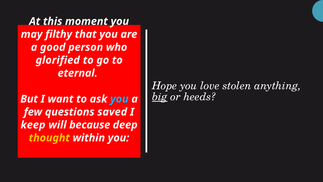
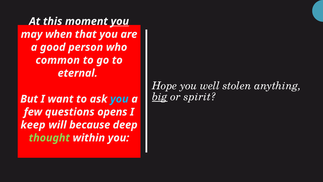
you underline: none -> present (120, 21)
filthy: filthy -> when (59, 34)
glorified: glorified -> common (58, 60)
love: love -> well (210, 86)
heeds: heeds -> spirit (200, 97)
saved: saved -> opens (112, 112)
thought colour: yellow -> light green (49, 138)
